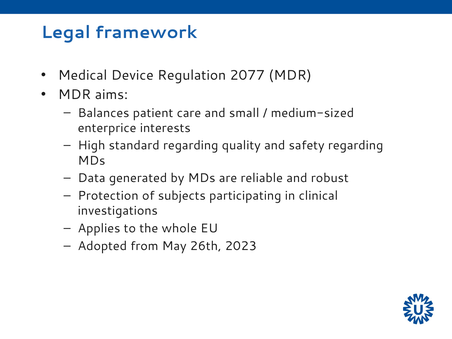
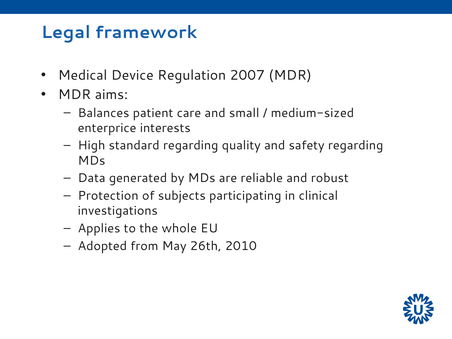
2077: 2077 -> 2007 (247, 75)
2023: 2023 -> 2010 (241, 246)
